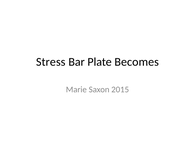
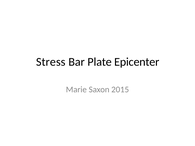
Becomes: Becomes -> Epicenter (137, 62)
